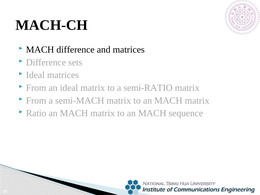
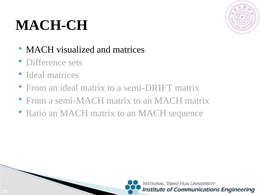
MACH difference: difference -> visualized (75, 50)
semi-RATIO: semi-RATIO -> semi-DRIFT (148, 88)
